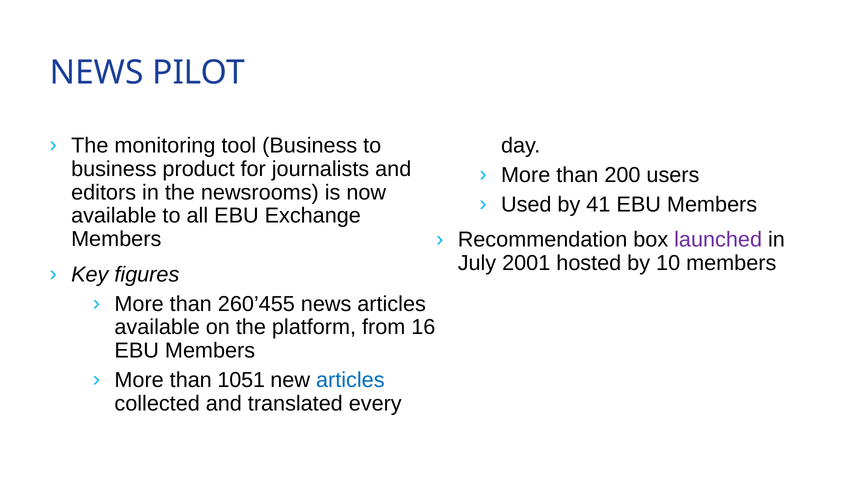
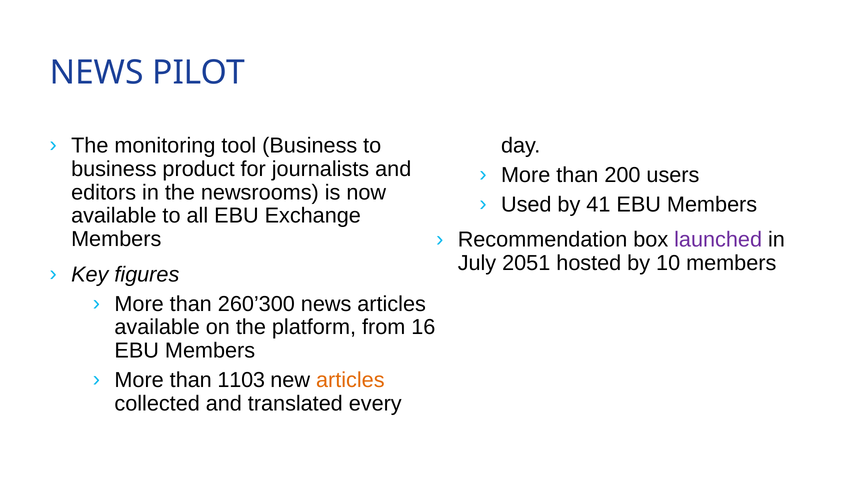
2001: 2001 -> 2051 (526, 263)
260’455: 260’455 -> 260’300 (256, 304)
1051: 1051 -> 1103 (241, 380)
articles colour: blue -> orange (350, 380)
